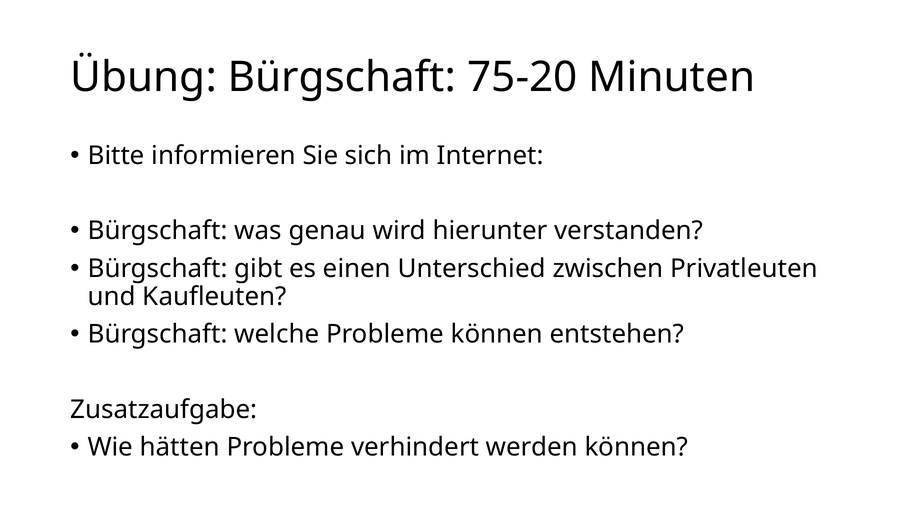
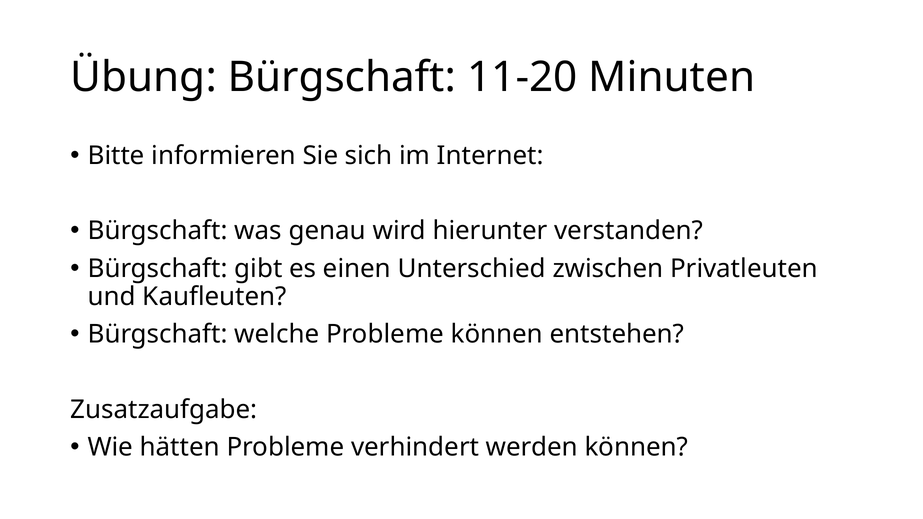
75-20: 75-20 -> 11-20 (522, 78)
